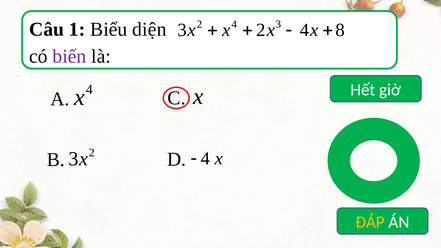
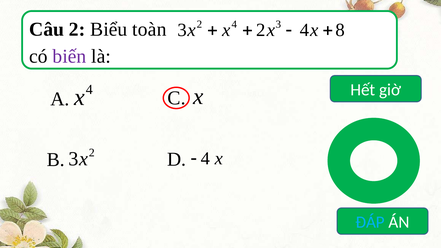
Câu 1: 1 -> 2 (77, 29)
diện: diện -> toàn (149, 29)
ĐÁP colour: yellow -> light blue (370, 222)
